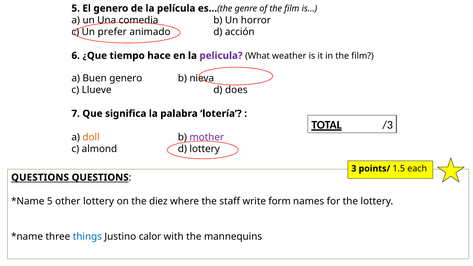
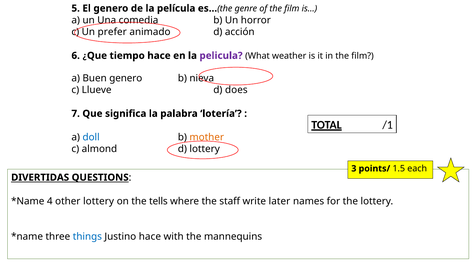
/3: /3 -> /1 (388, 125)
doll colour: orange -> blue (91, 137)
mother colour: purple -> orange (207, 137)
QUESTIONS: QUESTIONS -> DIVERTIDAS (40, 177)
5: 5 -> 4 (50, 201)
diez: diez -> tells (158, 201)
form: form -> later (279, 201)
Justino calor: calor -> hace (150, 237)
